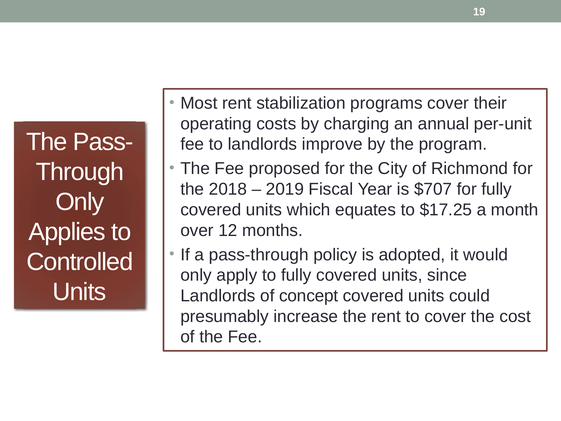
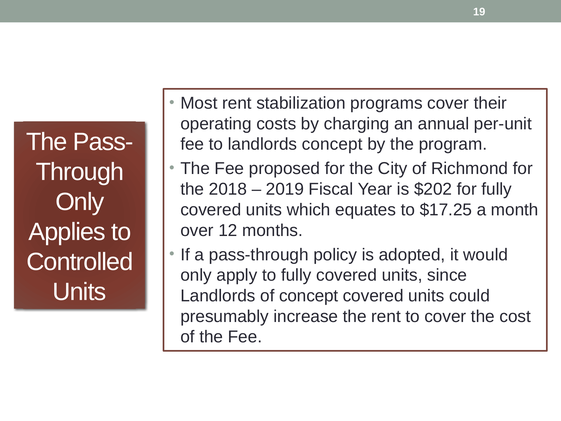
landlords improve: improve -> concept (332, 144)
$707: $707 -> $202 (433, 189)
